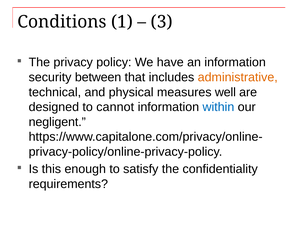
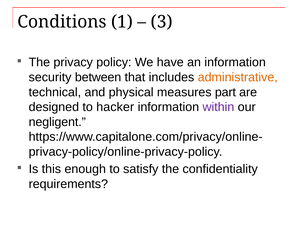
well: well -> part (225, 92)
cannot: cannot -> hacker (115, 107)
within colour: blue -> purple (218, 107)
